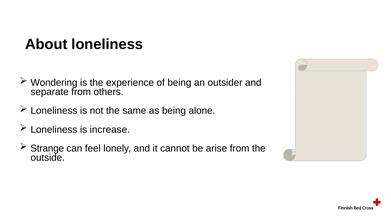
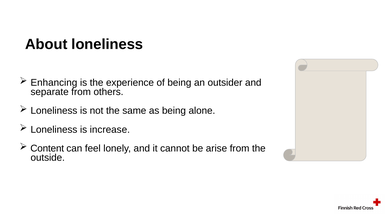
Wondering: Wondering -> Enhancing (54, 83)
Strange: Strange -> Content (47, 148)
